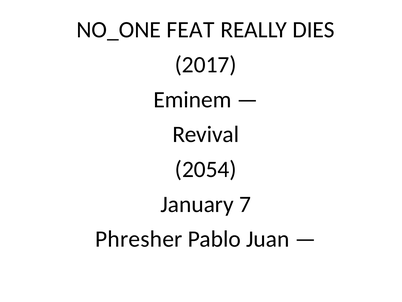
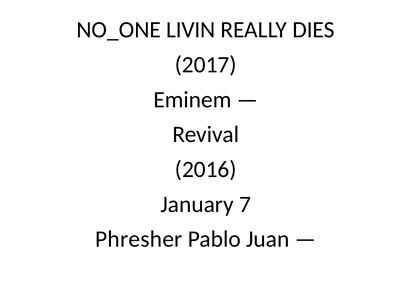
FEAT: FEAT -> LIVIN (191, 30)
2054: 2054 -> 2016 (206, 169)
